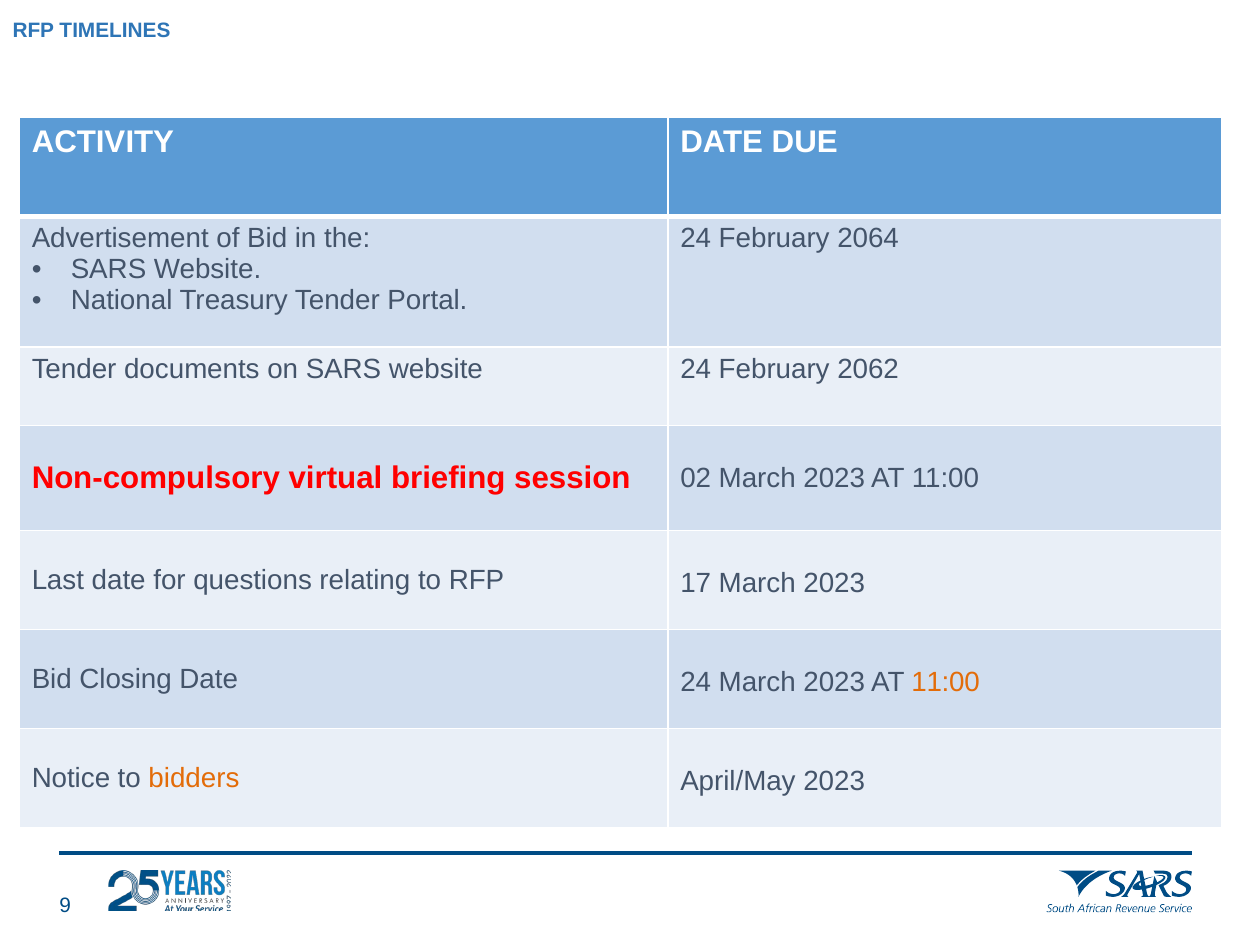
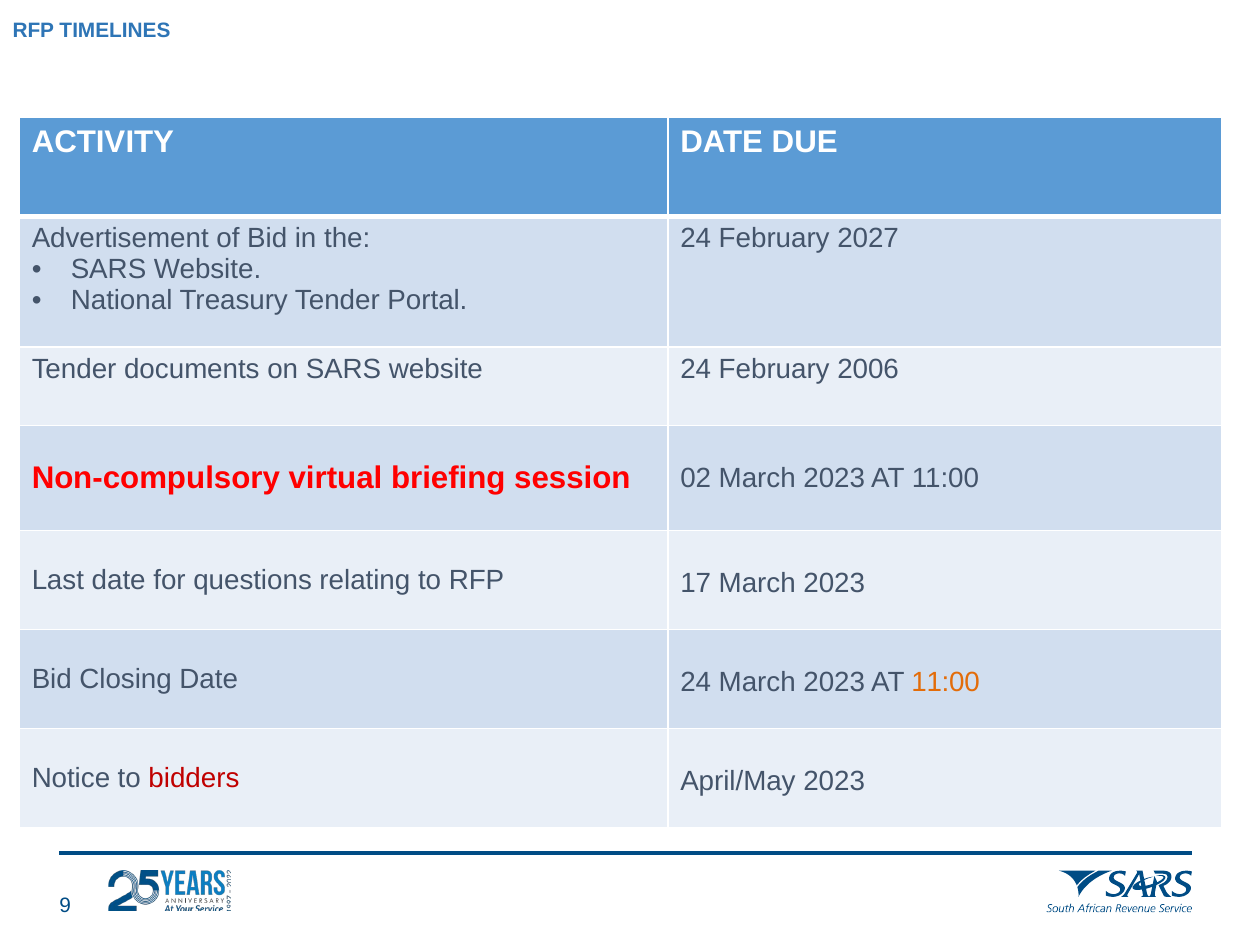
2064: 2064 -> 2027 (868, 238)
2062: 2062 -> 2006 (868, 369)
bidders colour: orange -> red (194, 779)
